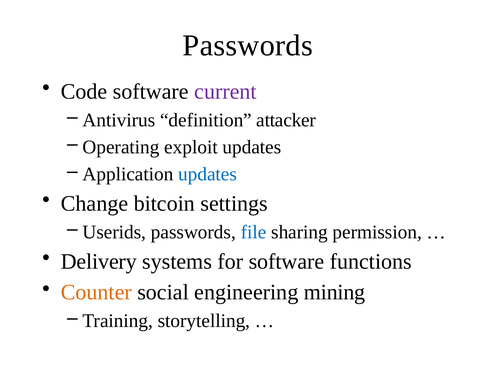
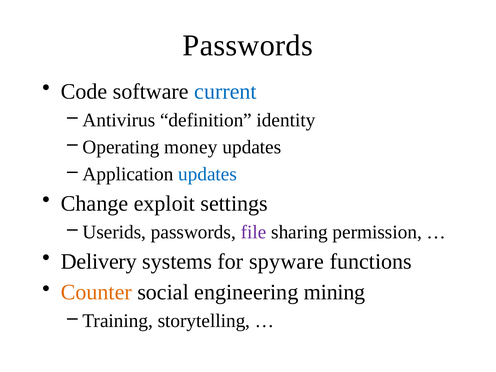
current colour: purple -> blue (225, 92)
attacker: attacker -> identity (286, 120)
exploit: exploit -> money (191, 147)
bitcoin: bitcoin -> exploit (164, 204)
file colour: blue -> purple (254, 232)
for software: software -> spyware (286, 261)
